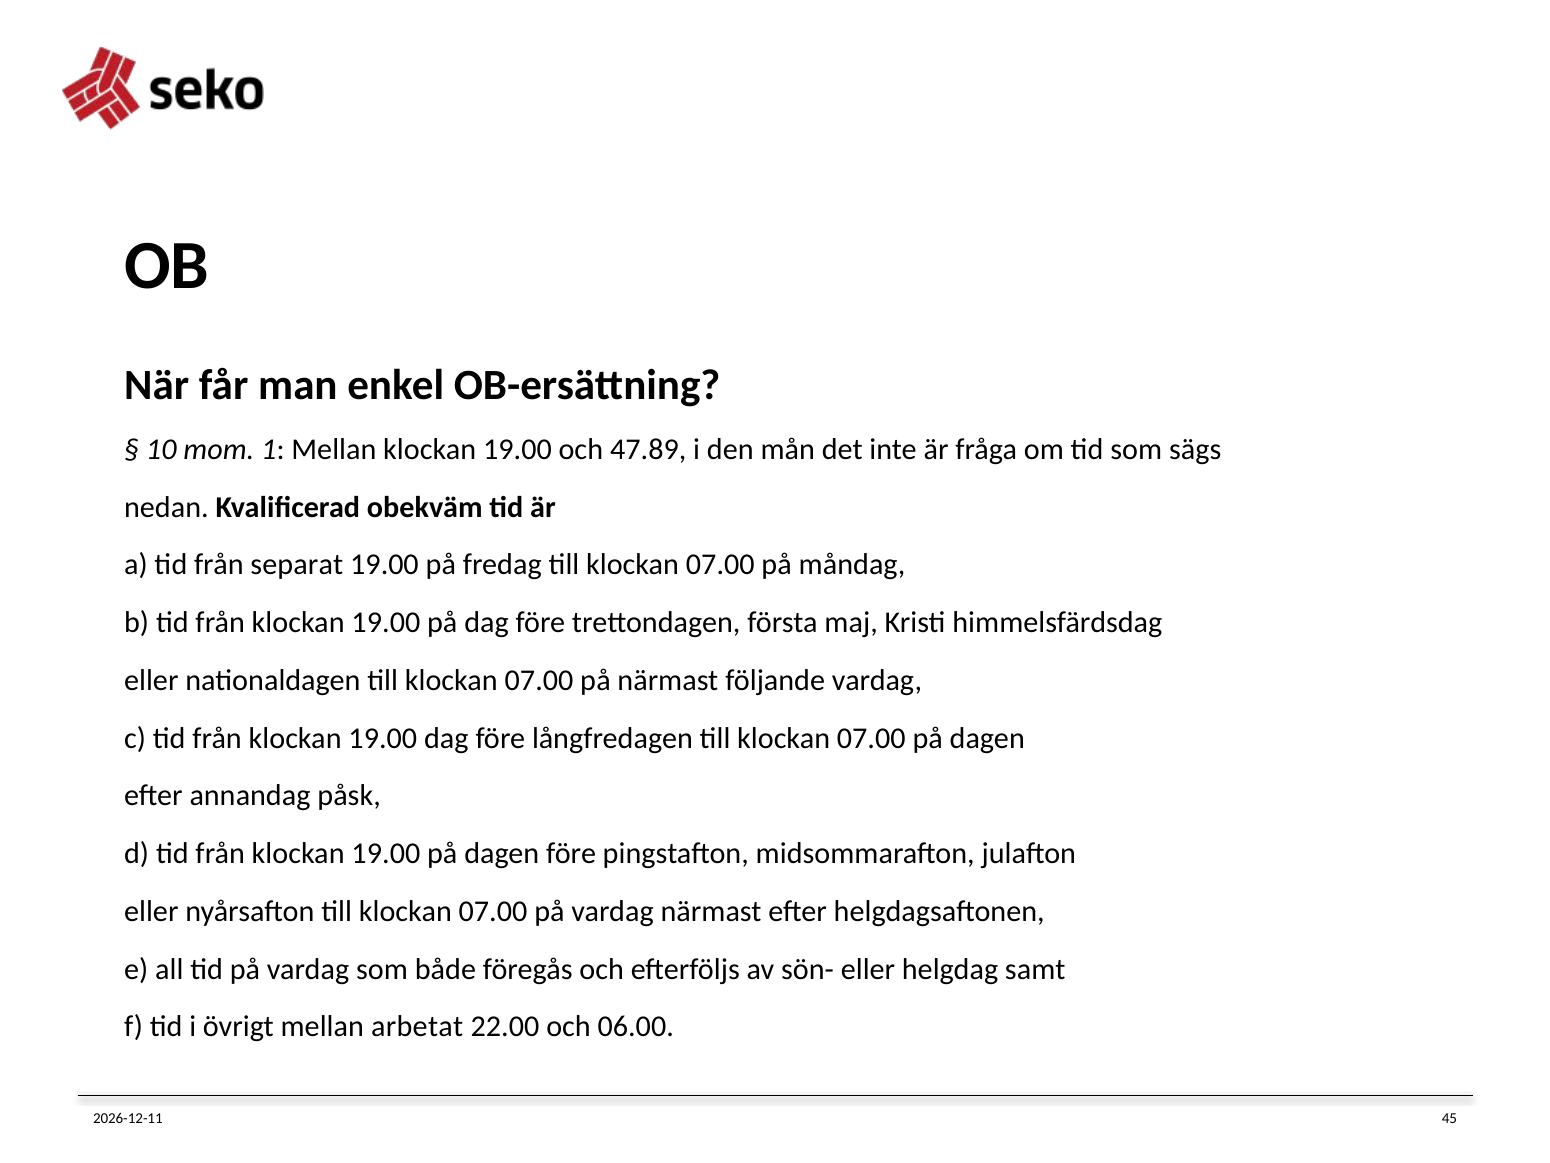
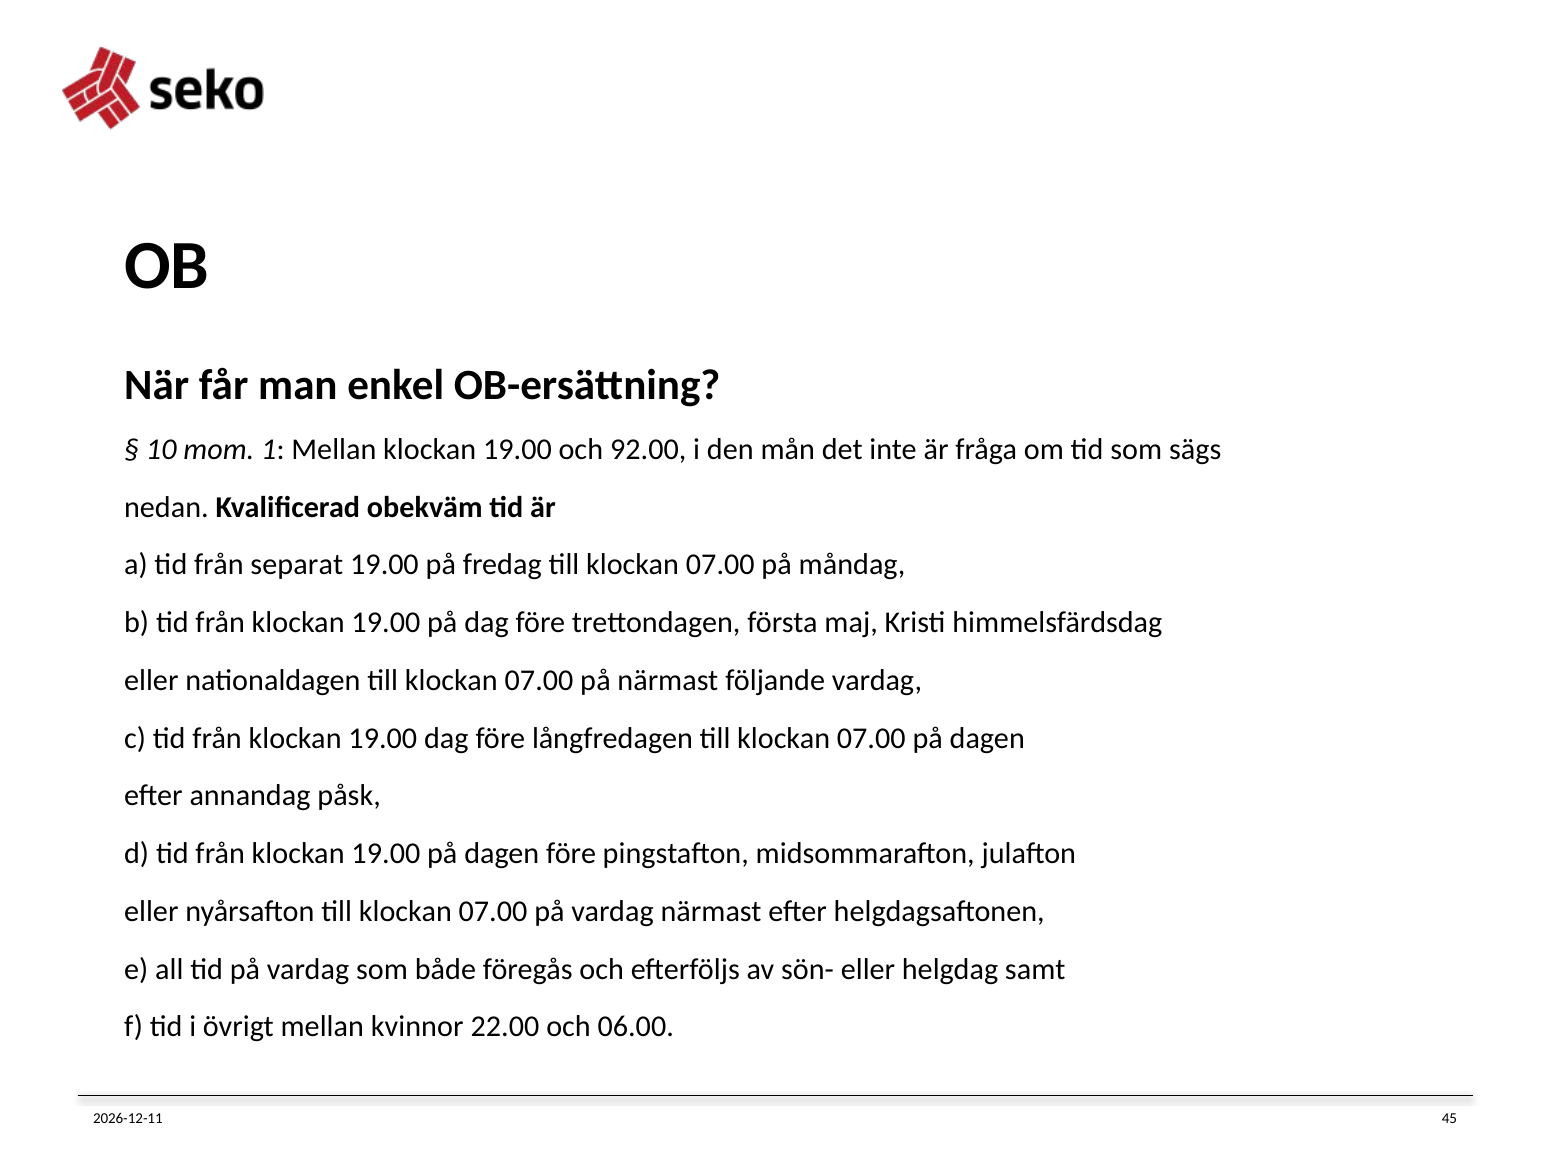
47.89: 47.89 -> 92.00 (648, 449)
arbetat: arbetat -> kvinnor (417, 1026)
